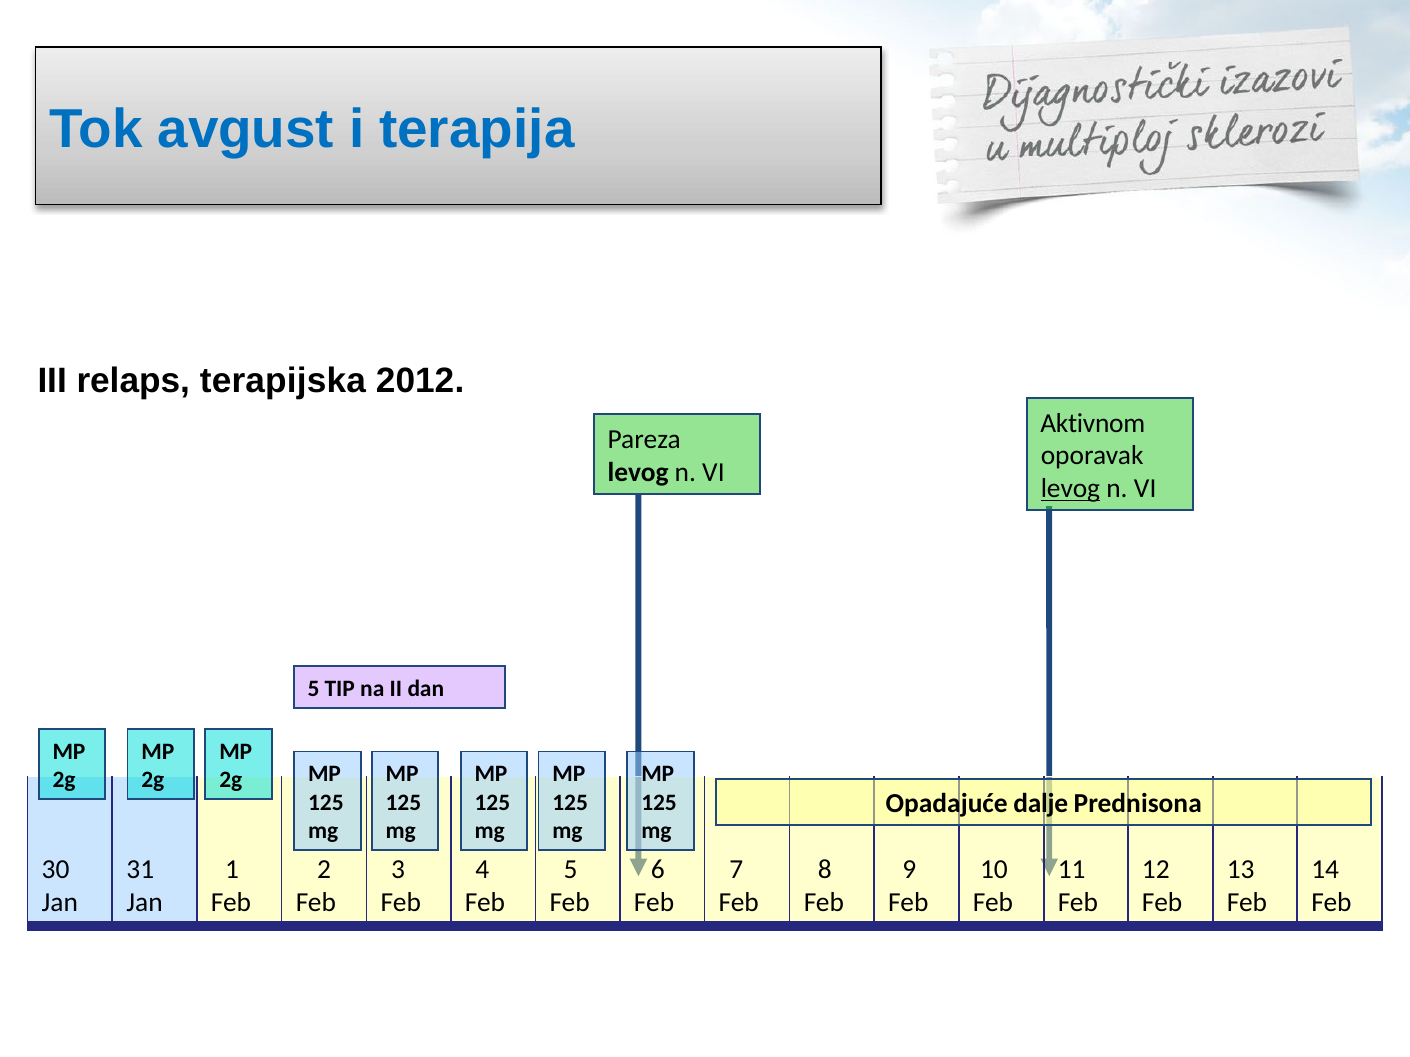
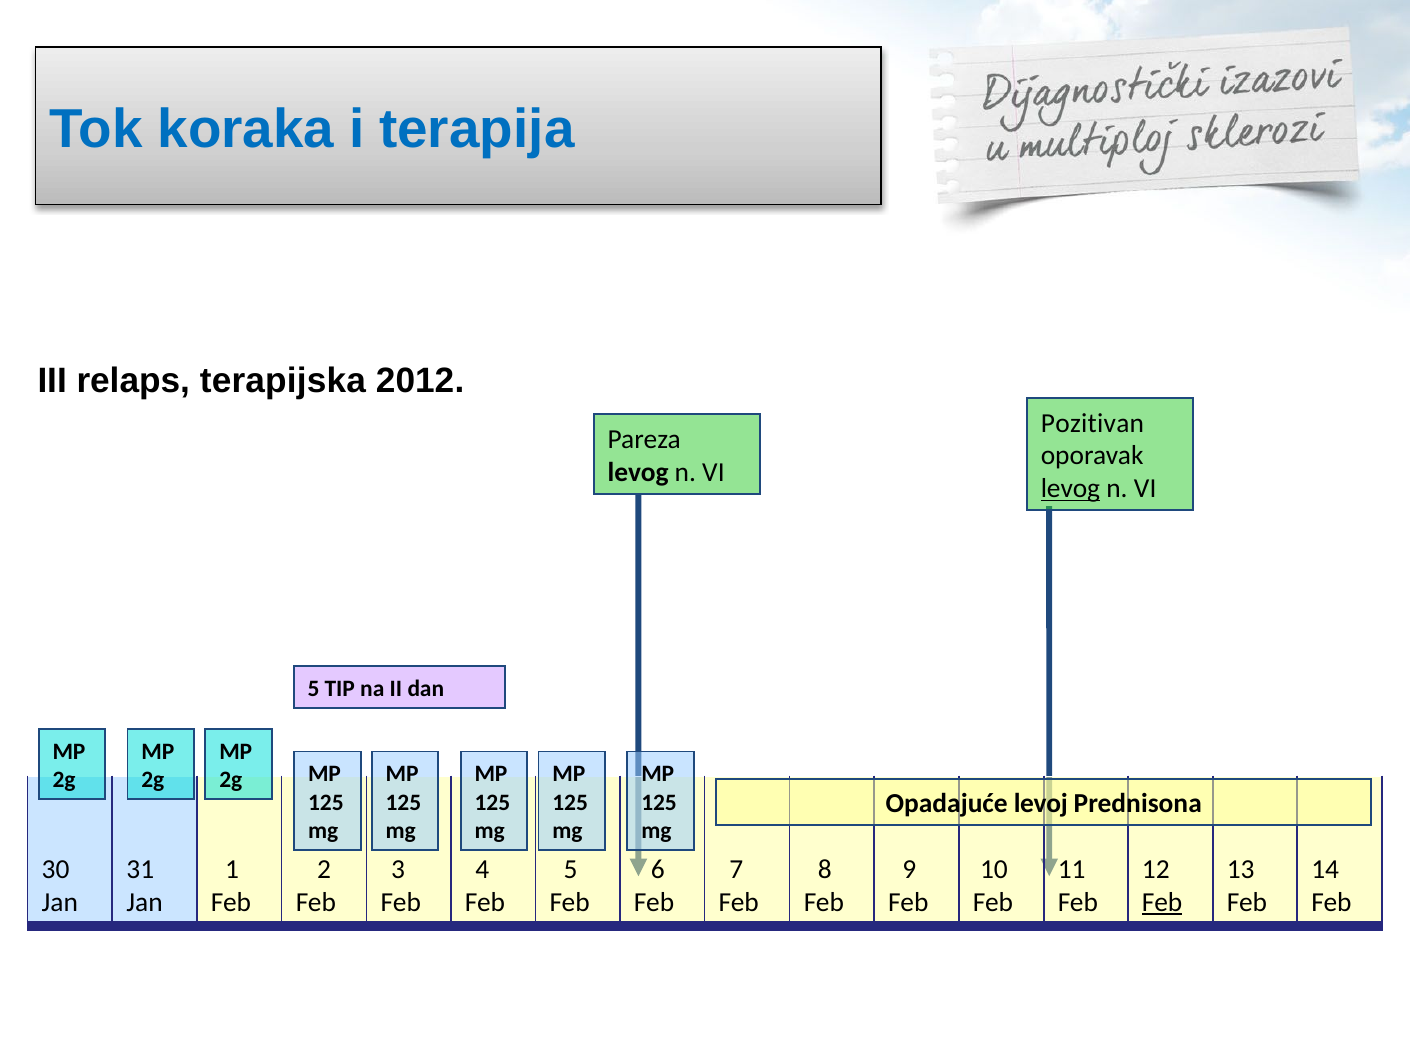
avgust: avgust -> koraka (246, 130)
Aktivnom: Aktivnom -> Pozitivan (1093, 423)
dalje: dalje -> levoj (1041, 804)
Feb underline: none -> present (1162, 903)
